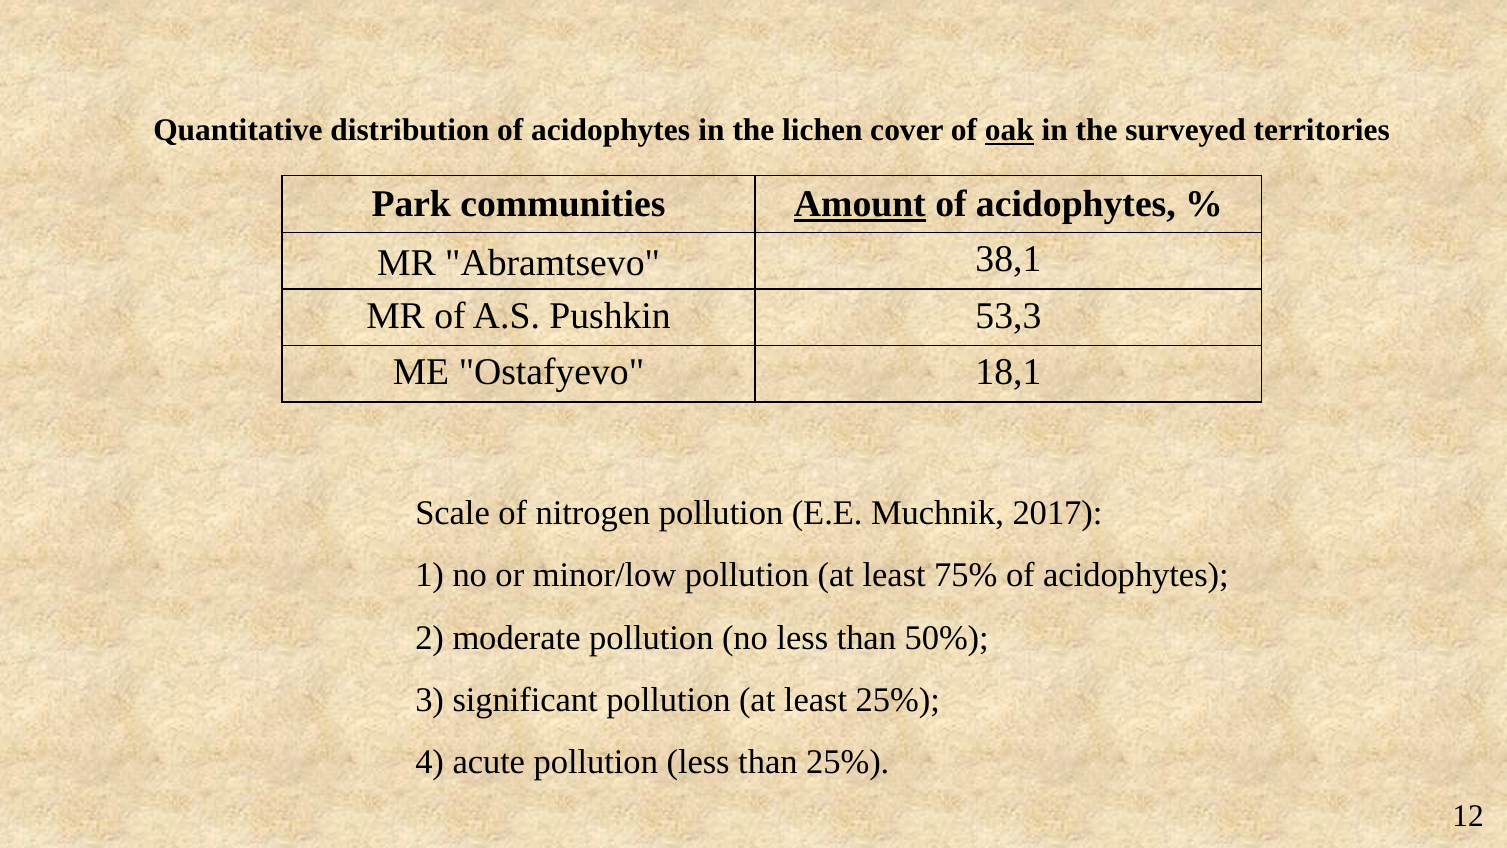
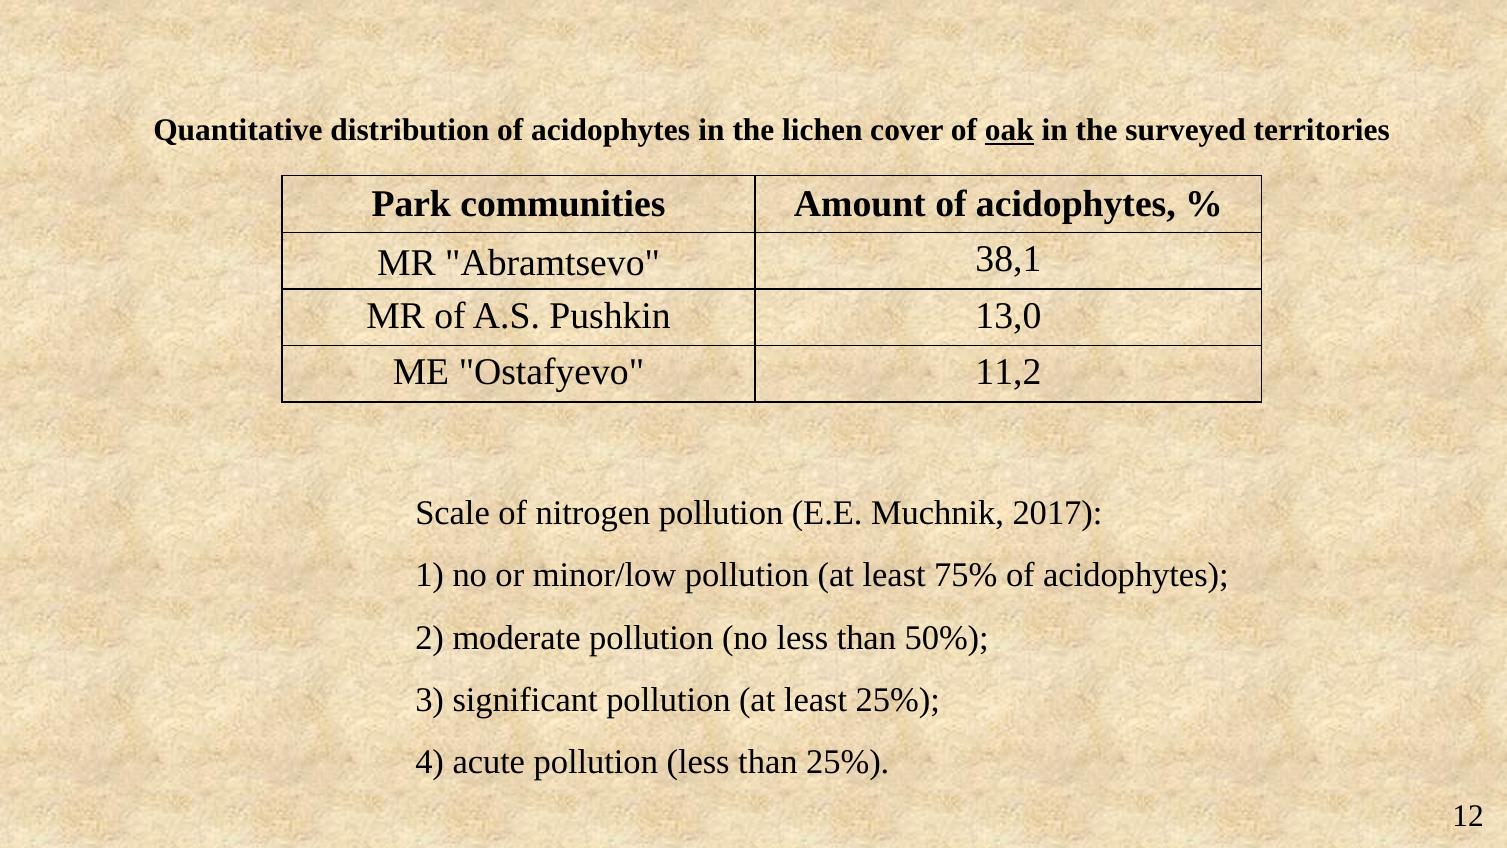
Amount underline: present -> none (860, 204)
53,3: 53,3 -> 13,0 (1008, 316)
18,1: 18,1 -> 11,2 (1008, 372)
